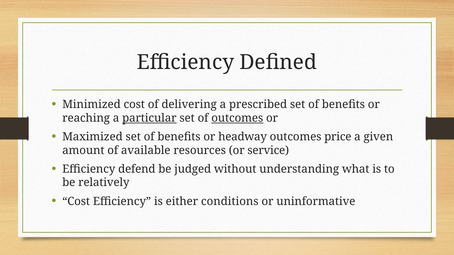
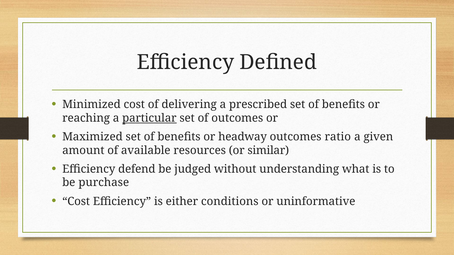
outcomes underline: present -> none (237, 118)
price: price -> ratio (338, 137)
service: service -> similar (268, 150)
relatively: relatively -> purchase (104, 183)
